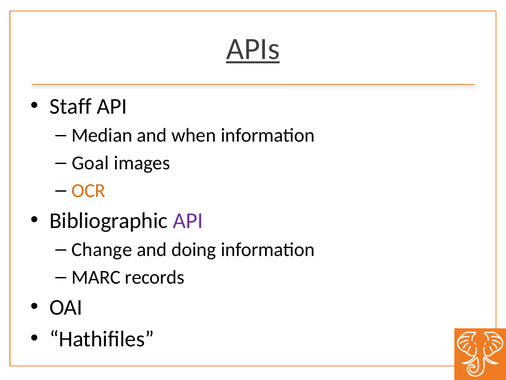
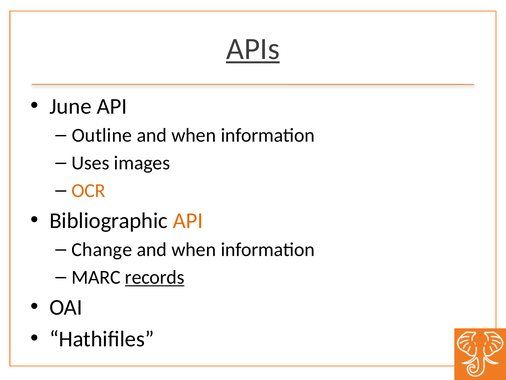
Staff: Staff -> June (70, 106)
Median: Median -> Outline (102, 135)
Goal: Goal -> Uses (90, 163)
API colour: purple -> orange (188, 220)
doing: doing -> when (194, 249)
records underline: none -> present (155, 277)
